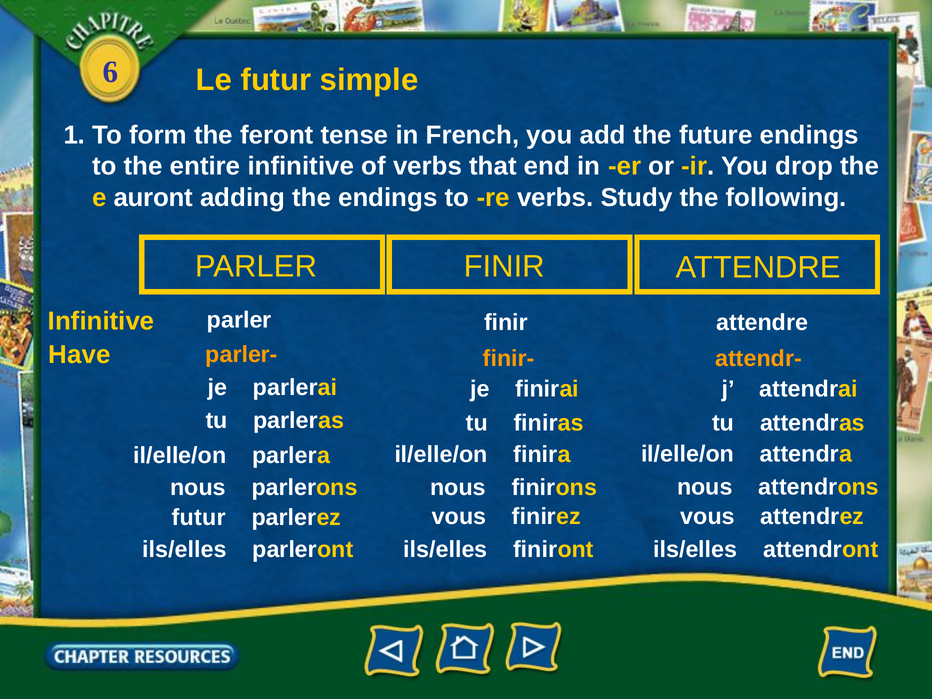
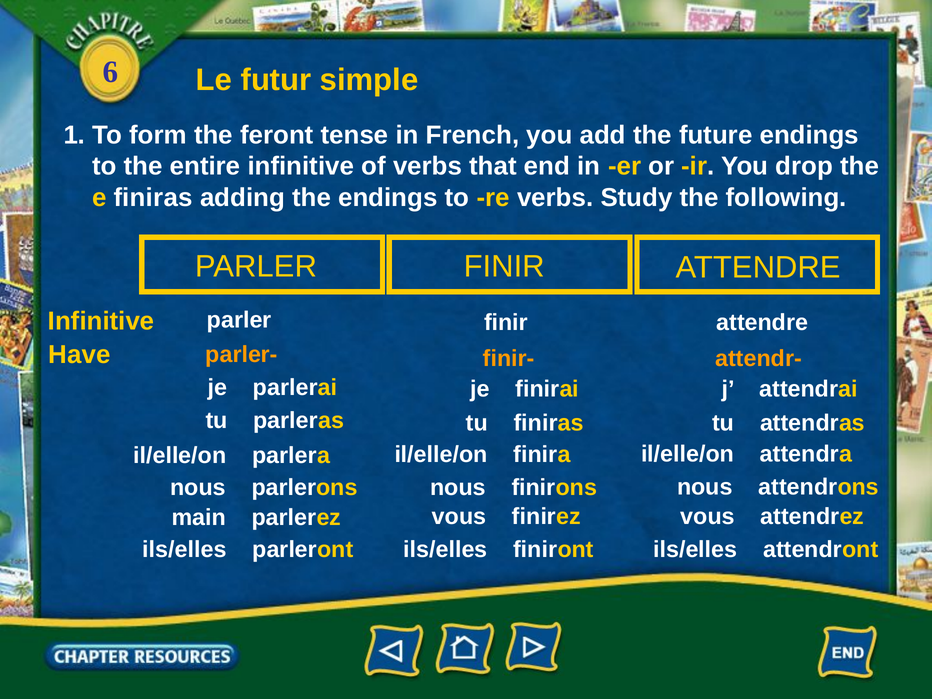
e auront: auront -> finiras (153, 198)
futur: futur -> main (199, 518)
